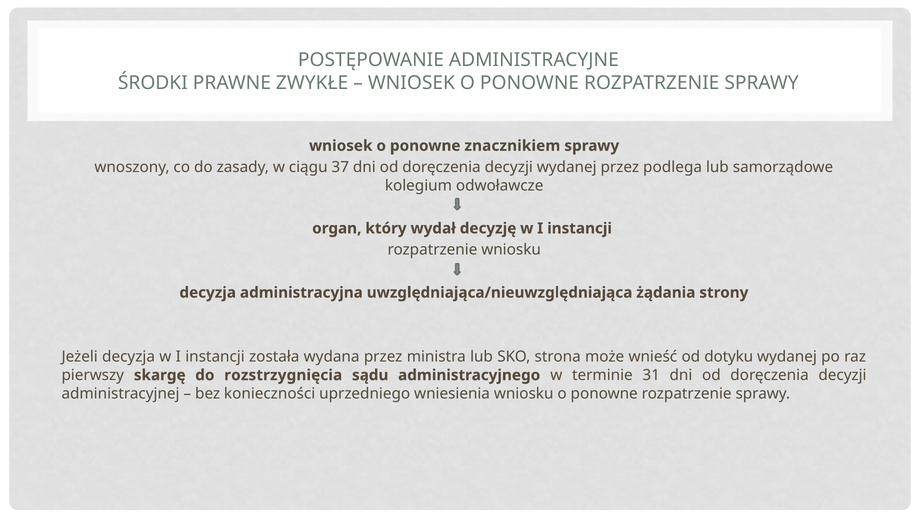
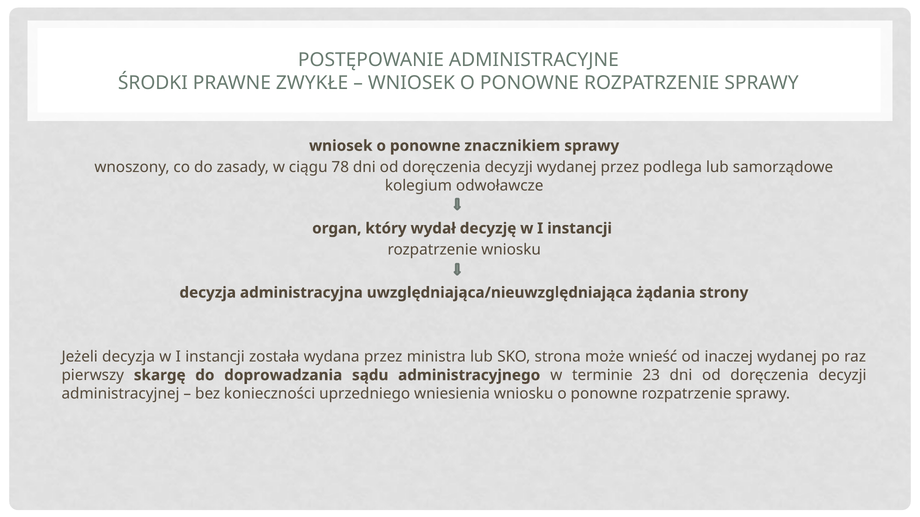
37: 37 -> 78 (340, 167)
dotyku: dotyku -> inaczej (729, 357)
rozstrzygnięcia: rozstrzygnięcia -> doprowadzania (283, 376)
31: 31 -> 23 (651, 376)
